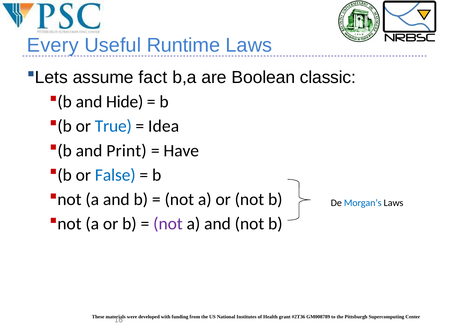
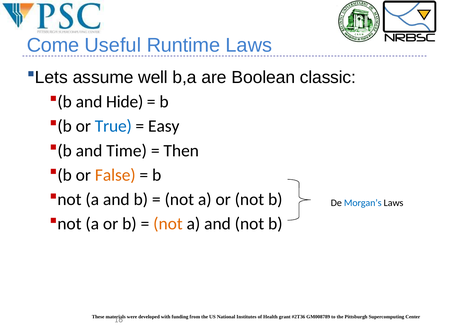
Every: Every -> Come (53, 46)
fact: fact -> well (153, 78)
Idea: Idea -> Easy (164, 126)
Print: Print -> Time (127, 151)
Have: Have -> Then (181, 151)
False colour: blue -> orange (115, 175)
not colour: purple -> orange (168, 224)
